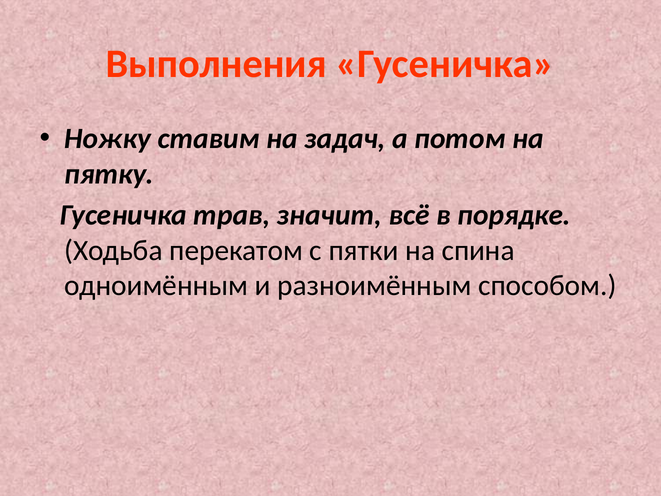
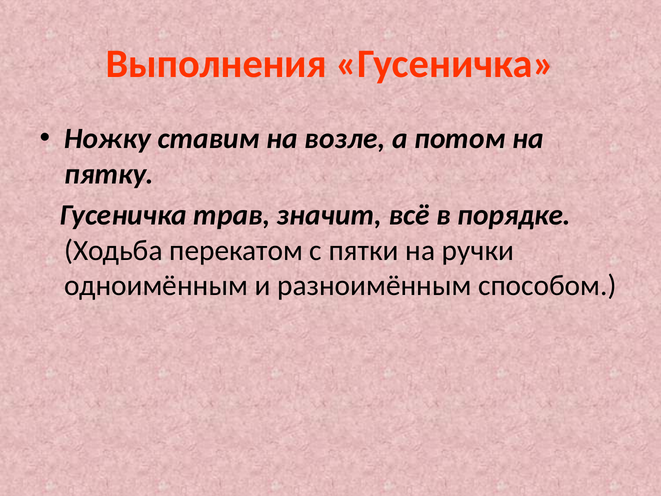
задач: задач -> возле (345, 139)
спина: спина -> ручки (478, 250)
